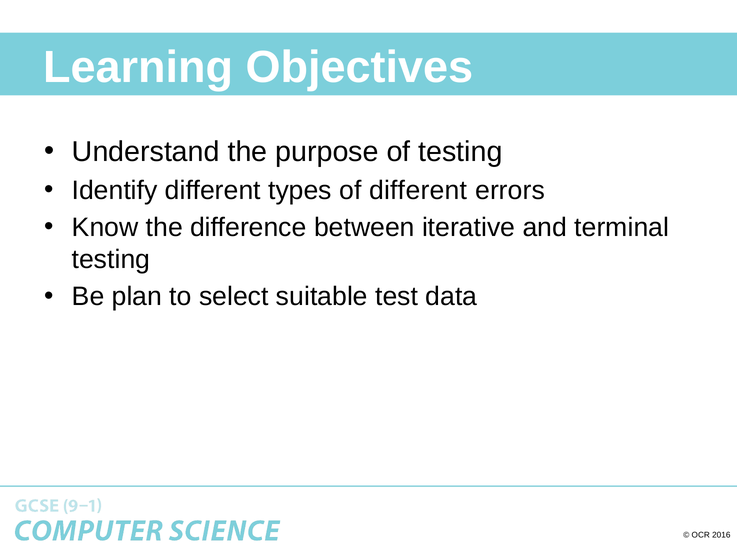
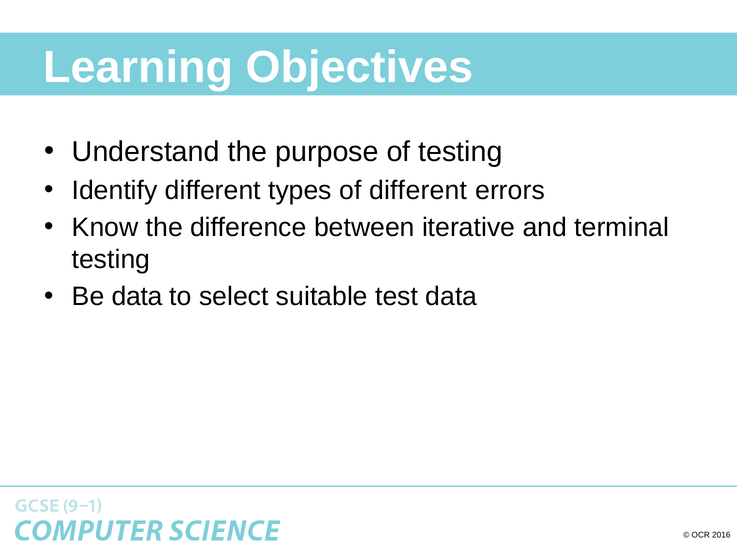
Be plan: plan -> data (137, 297)
